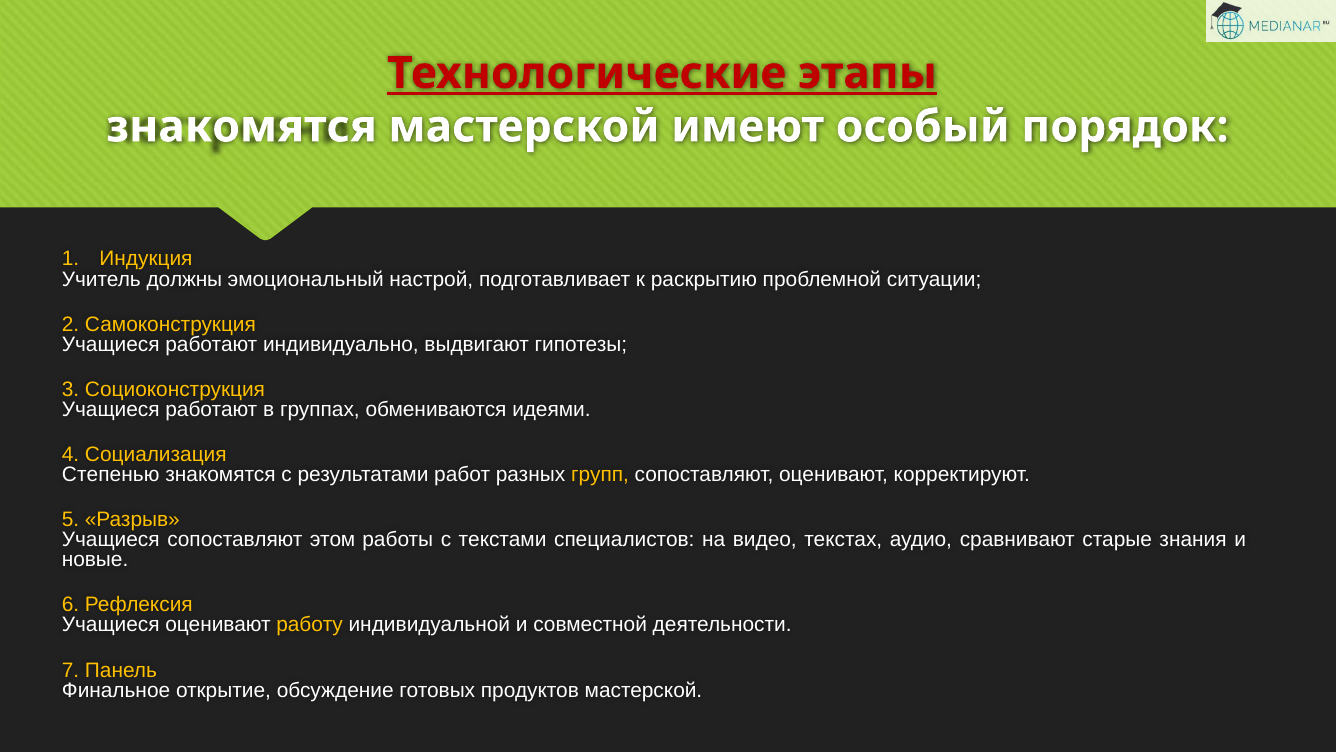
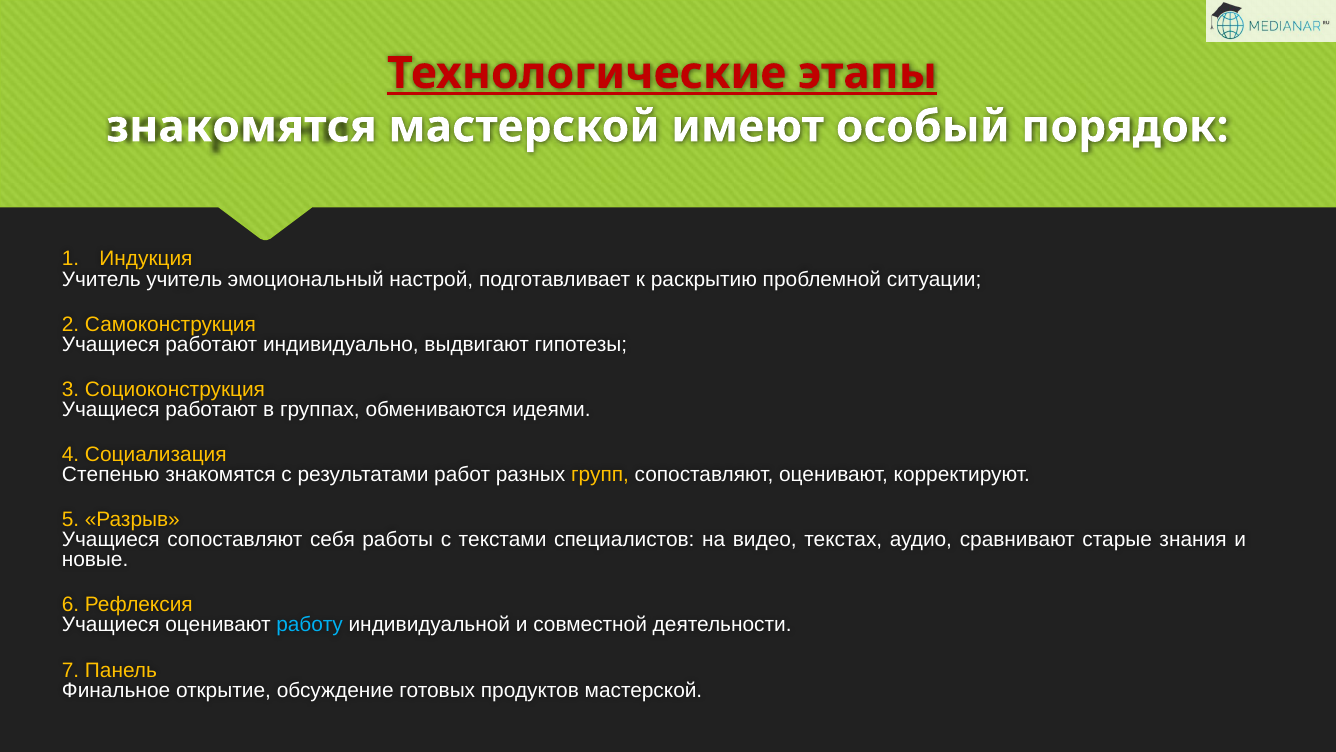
Учитель должны: должны -> учитель (184, 279)
этом: этом -> себя (332, 539)
работу colour: yellow -> light blue (310, 625)
